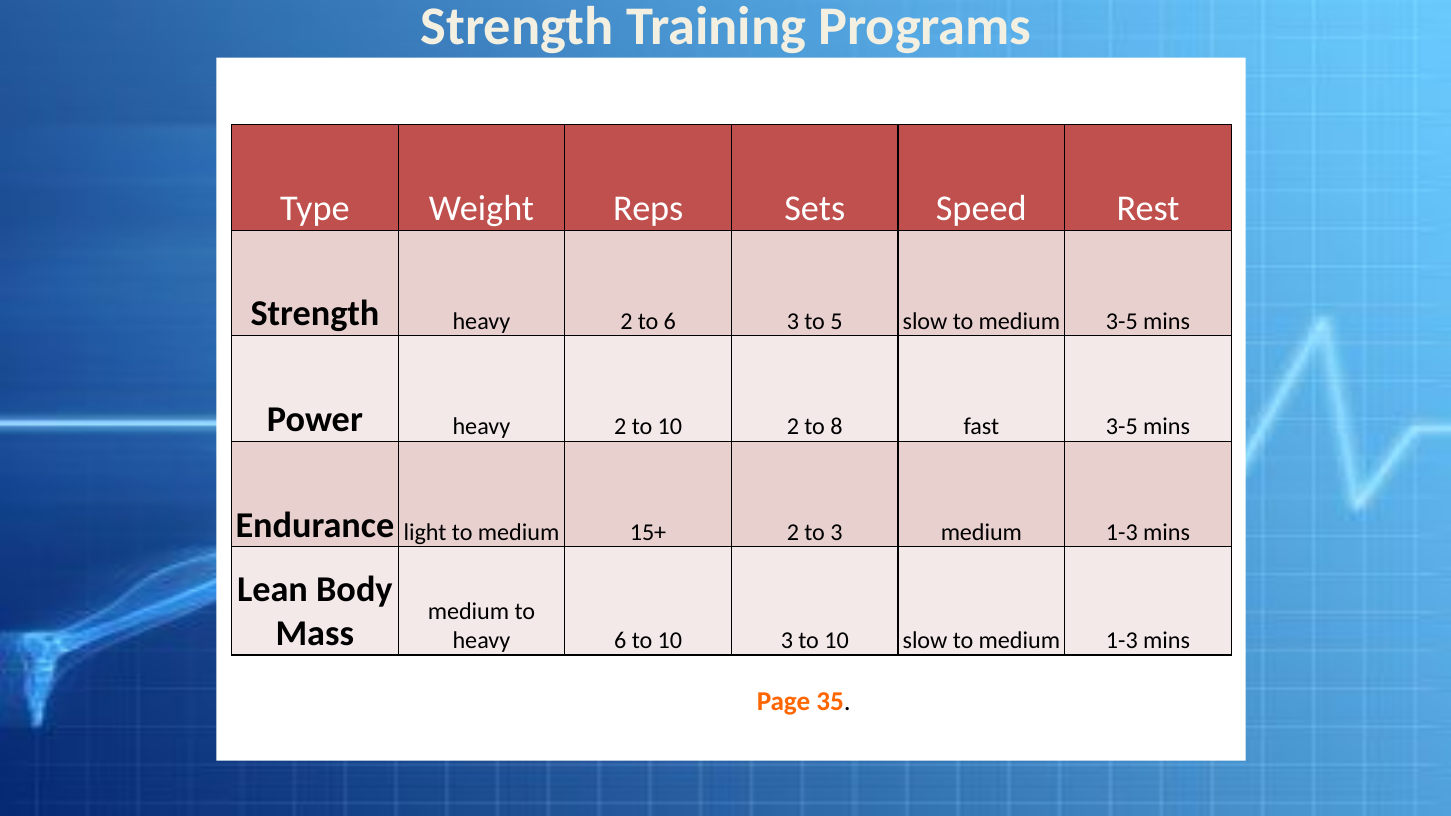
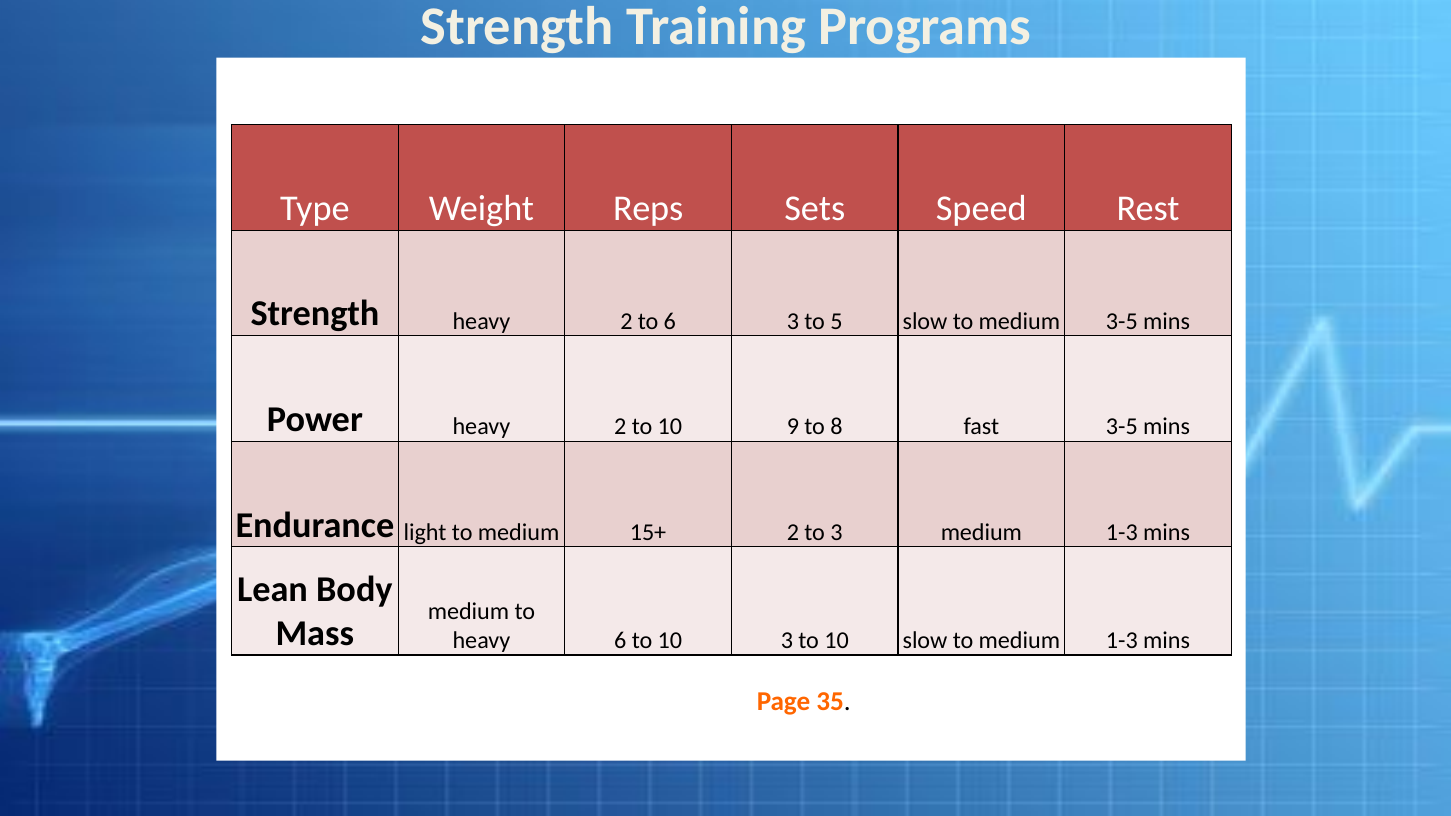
10 2: 2 -> 9 (793, 427)
